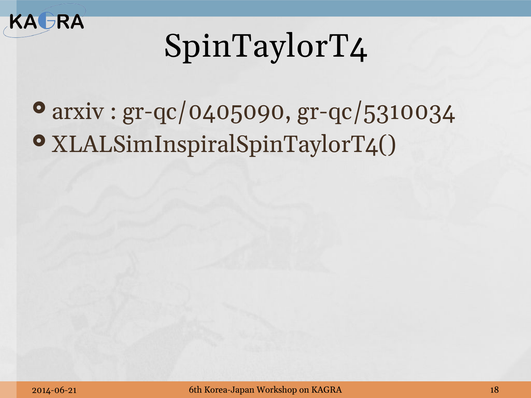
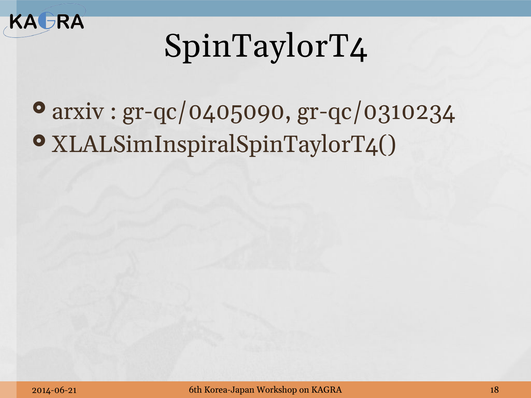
gr-qc/5310034: gr-qc/5310034 -> gr-qc/0310234 (376, 111)
